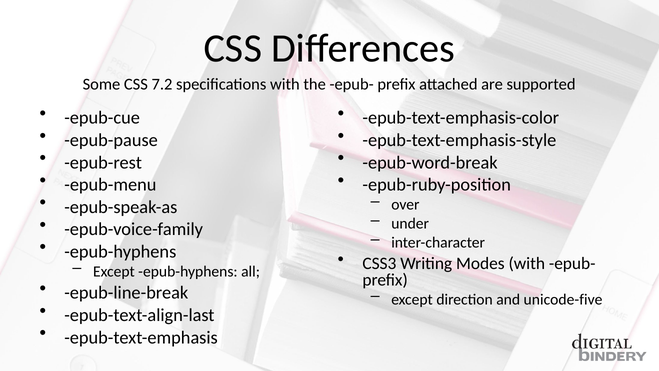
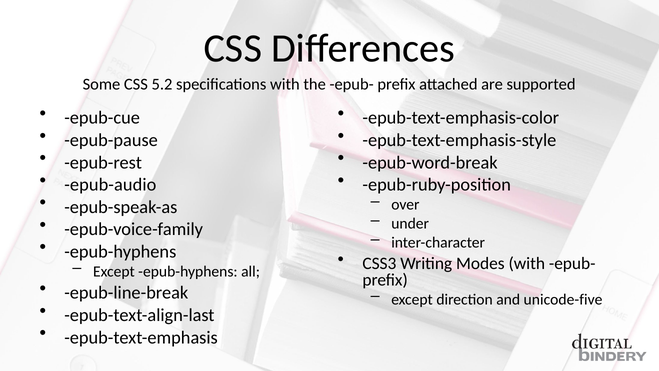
7.2: 7.2 -> 5.2 (162, 84)
epub-menu: epub-menu -> epub-audio (110, 185)
